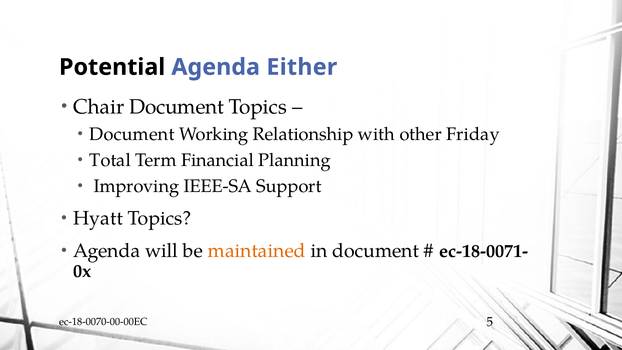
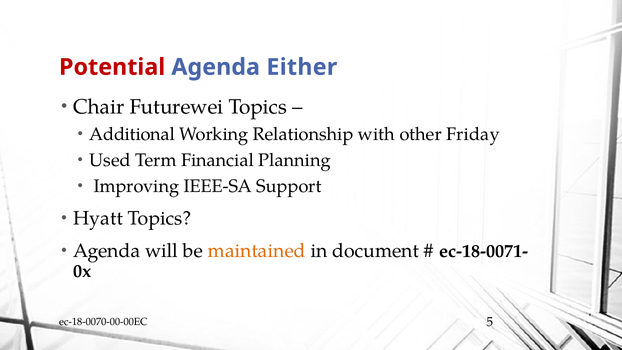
Potential colour: black -> red (112, 67)
Chair Document: Document -> Futurewei (176, 107)
Document: Document -> Additional (132, 134)
Total: Total -> Used (110, 160)
